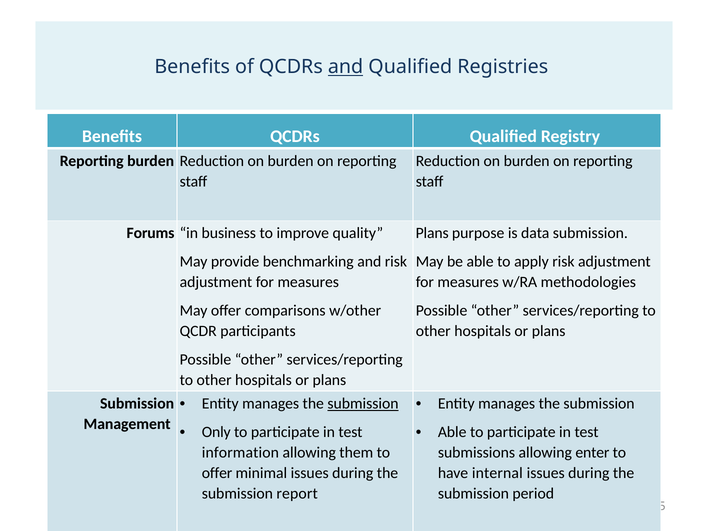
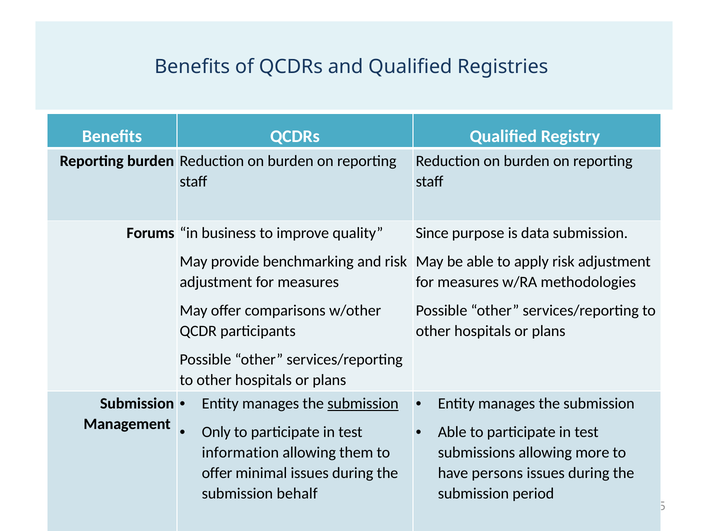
and underline: present -> none (346, 67)
Plans: Plans -> Since (432, 233)
enter: enter -> more (592, 453)
internal: internal -> persons (497, 473)
report: report -> behalf (297, 494)
